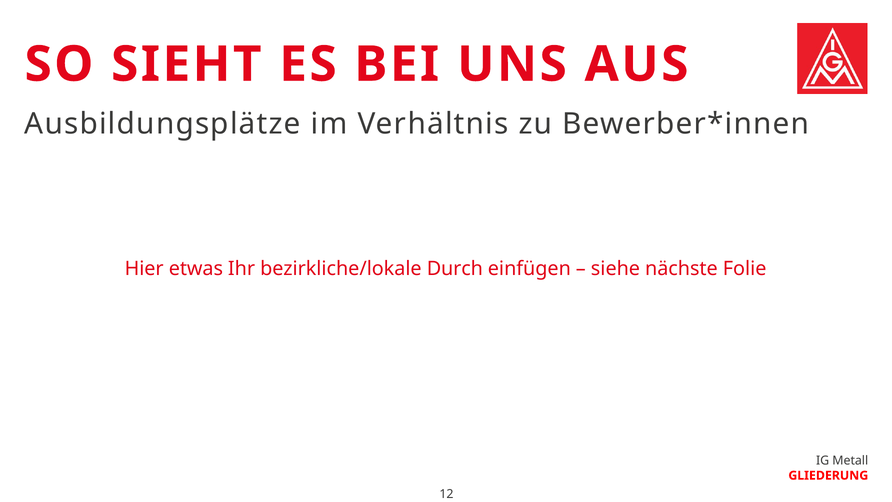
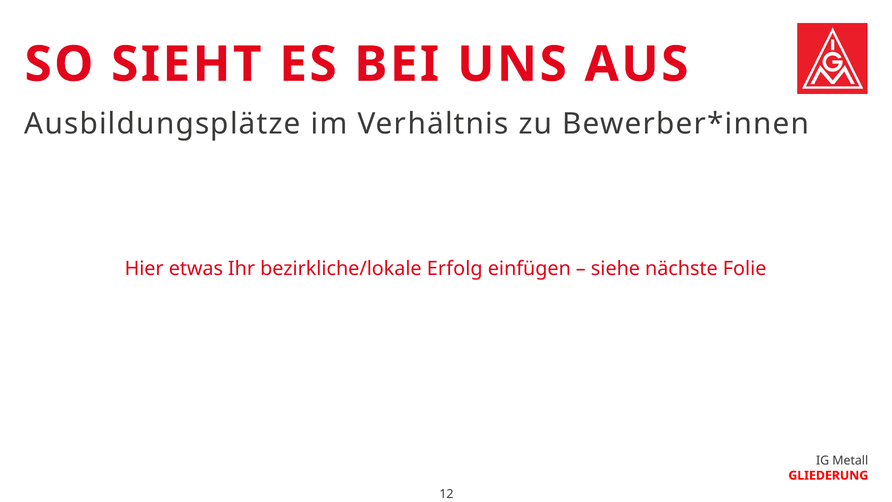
Durch: Durch -> Erfolg (455, 269)
